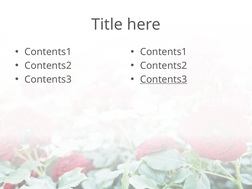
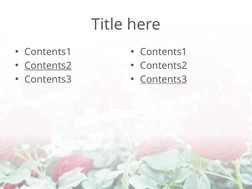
Contents2 underline: none -> present (48, 66)
